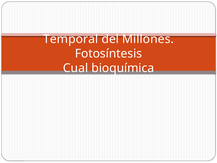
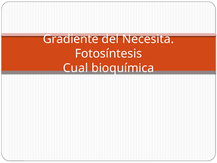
Temporal: Temporal -> Gradiente (71, 39)
Millones: Millones -> Necesita (148, 39)
